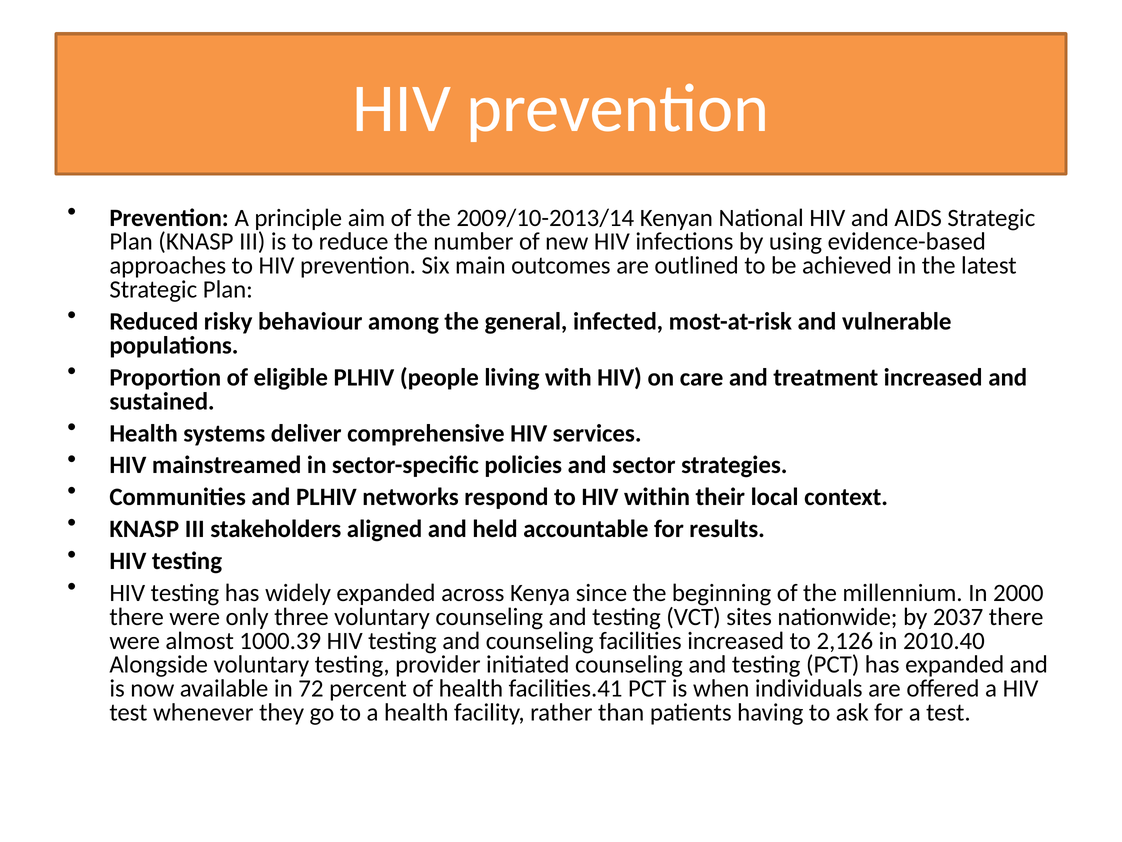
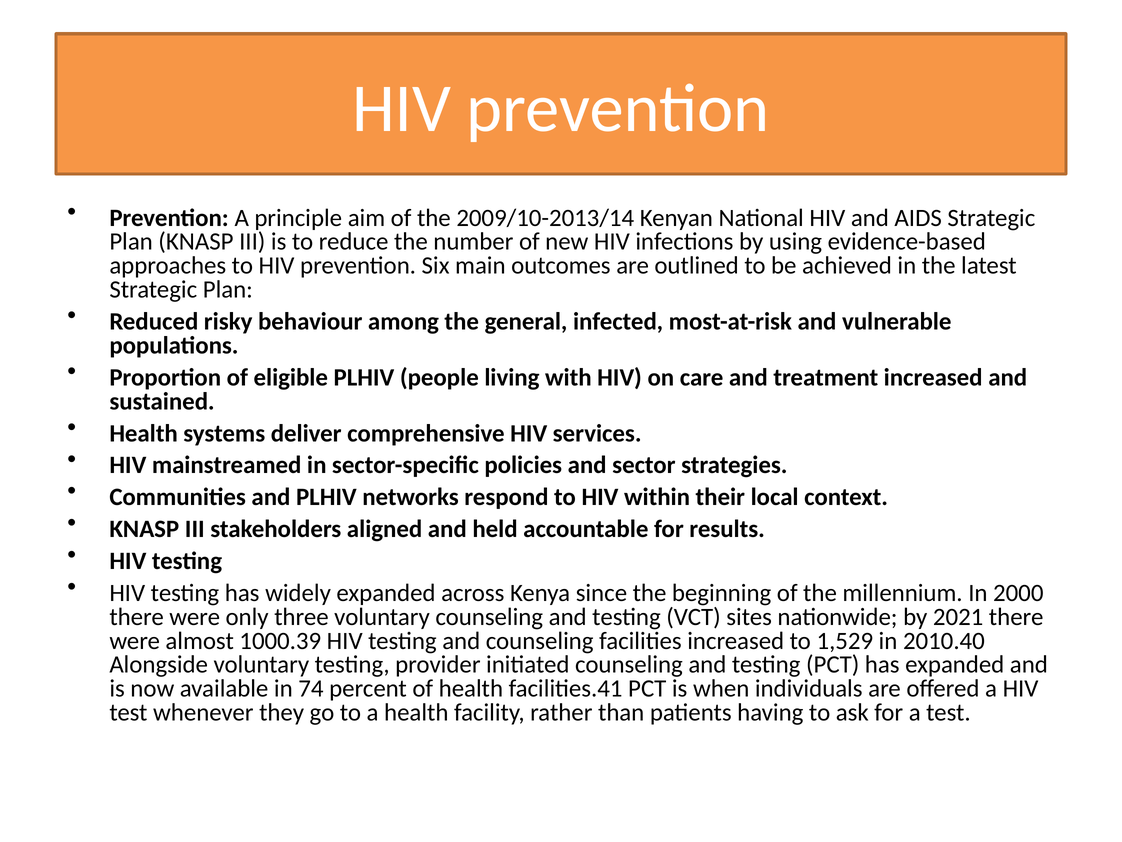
2037: 2037 -> 2021 (958, 616)
2,126: 2,126 -> 1,529 (845, 640)
72: 72 -> 74 (311, 688)
